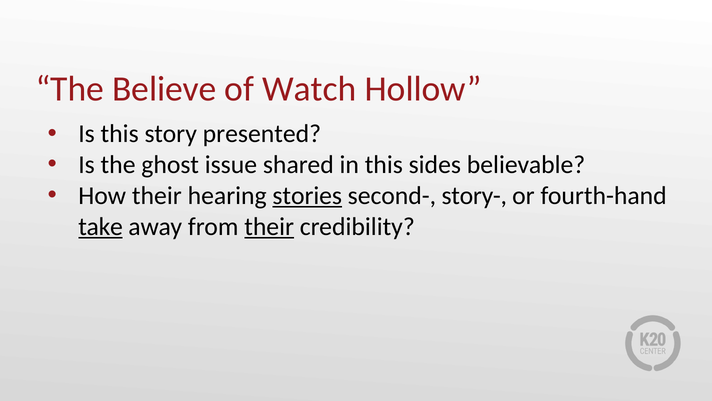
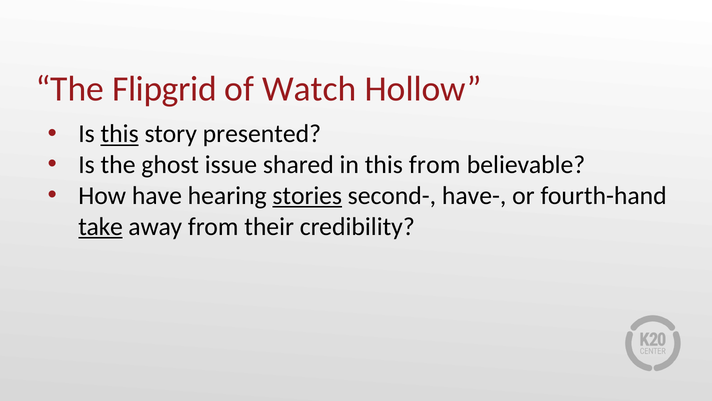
Believe: Believe -> Flipgrid (164, 89)
this underline: none -> present (120, 134)
this sides: sides -> from (435, 165)
How their: their -> have (157, 195)
story-: story- -> have- (474, 195)
their underline: present -> none (269, 226)
